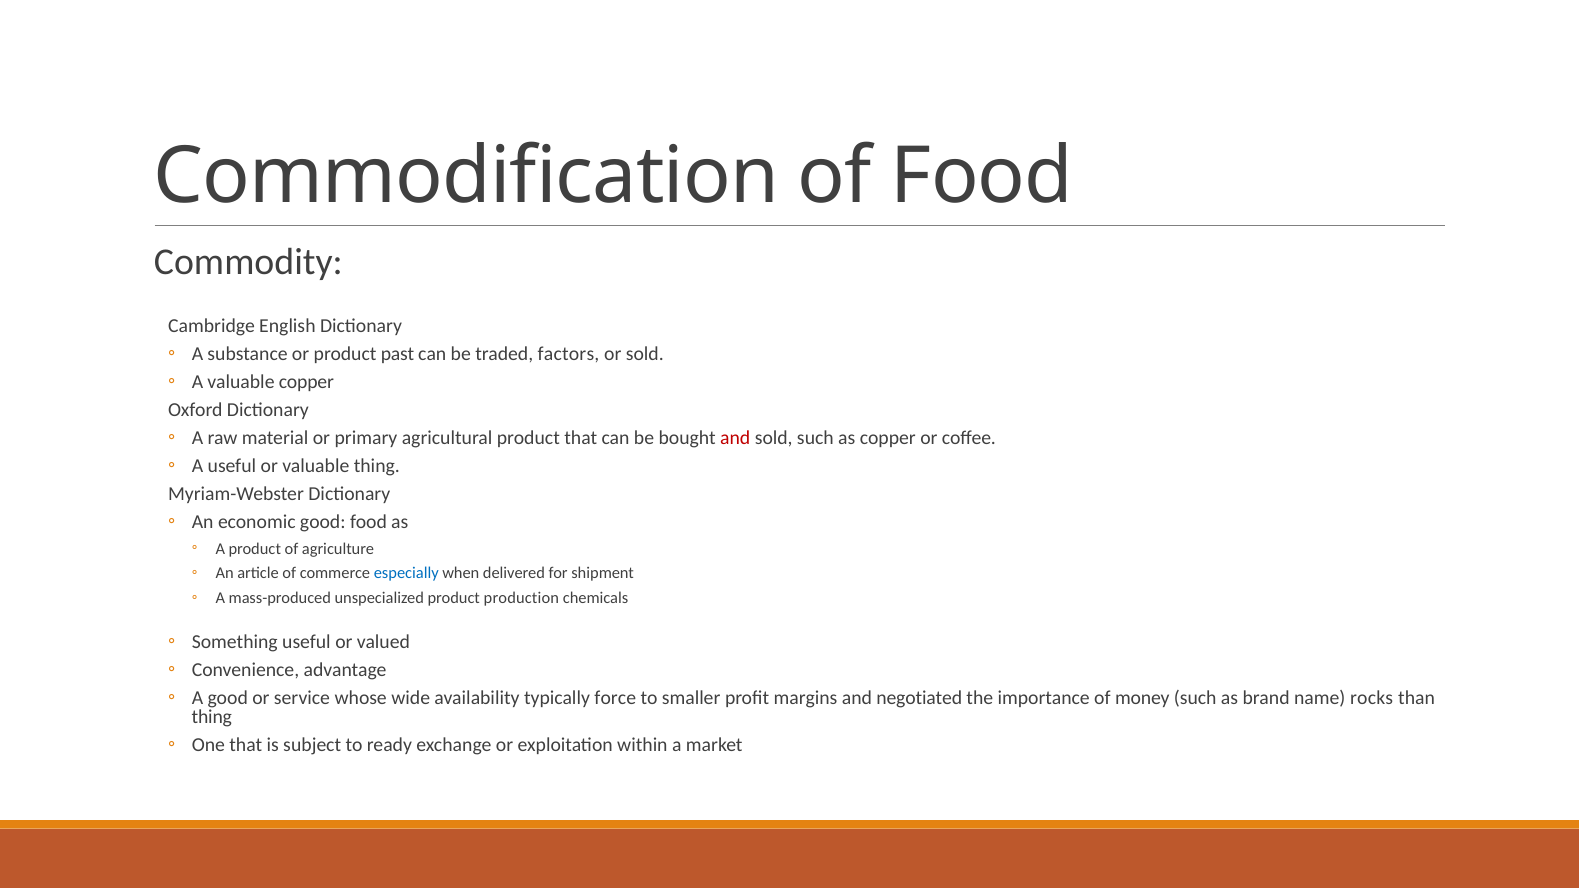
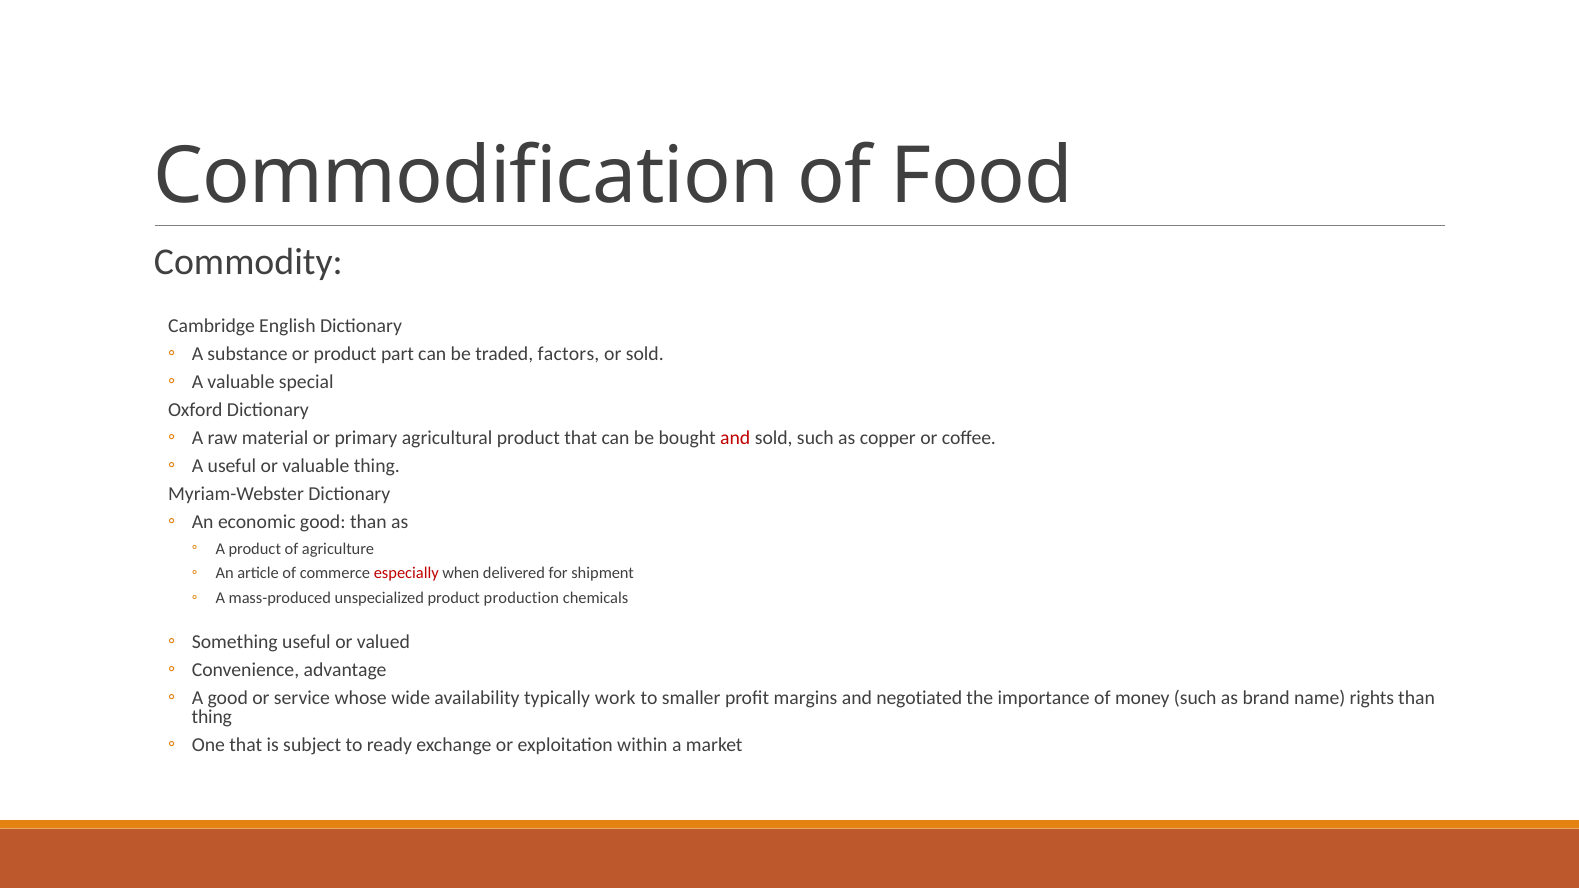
past: past -> part (397, 354)
valuable copper: copper -> special (306, 382)
good food: food -> than (368, 522)
especially colour: blue -> red (406, 574)
force: force -> work (615, 698)
rocks: rocks -> rights (1372, 698)
